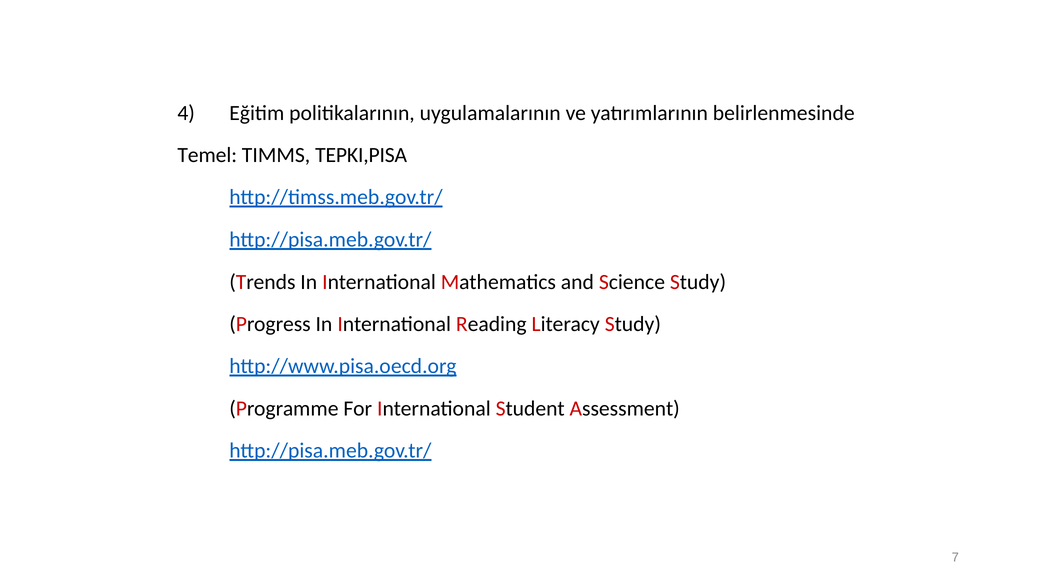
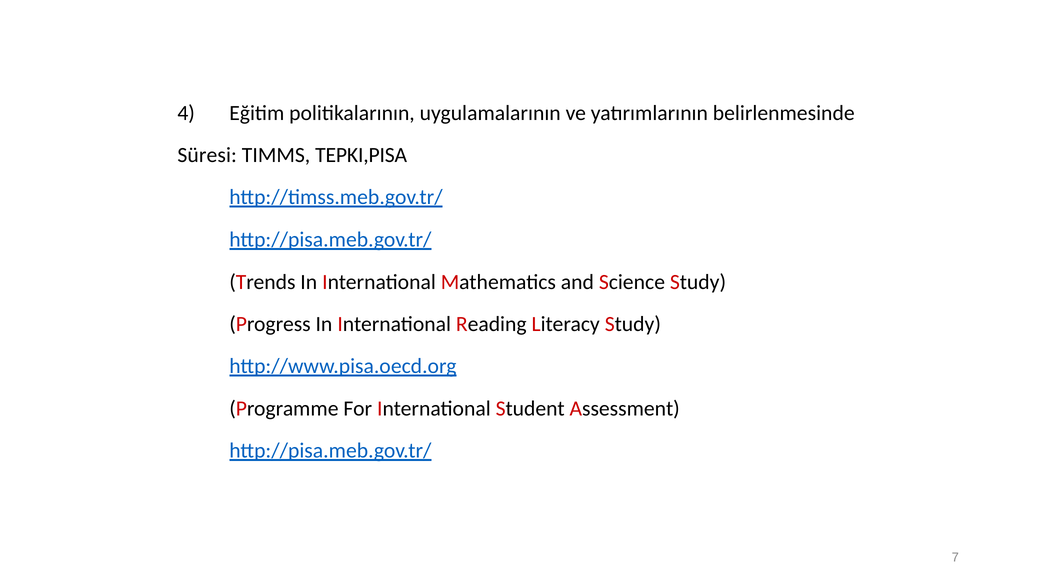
Temel: Temel -> Süresi (207, 155)
